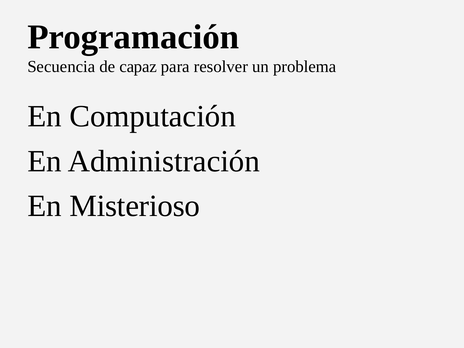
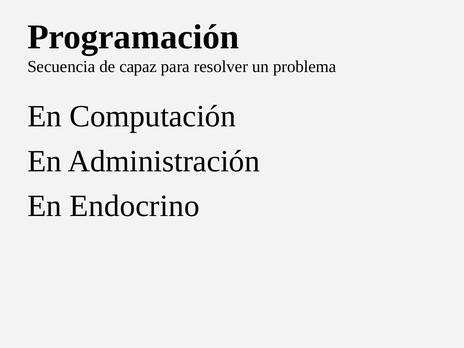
Misterioso: Misterioso -> Endocrino (135, 206)
